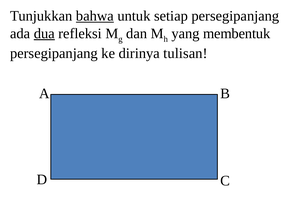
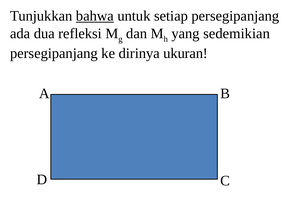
dua underline: present -> none (44, 33)
membentuk: membentuk -> sedemikian (237, 33)
tulisan: tulisan -> ukuran (186, 53)
